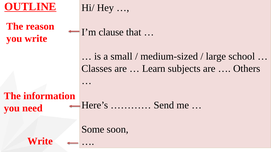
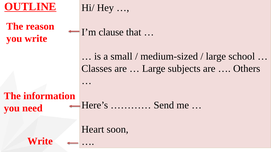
Learn: Learn -> Large (154, 69)
Some: Some -> Heart (93, 130)
